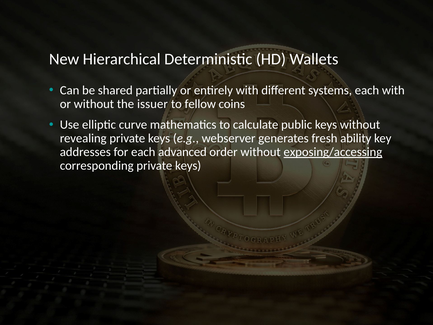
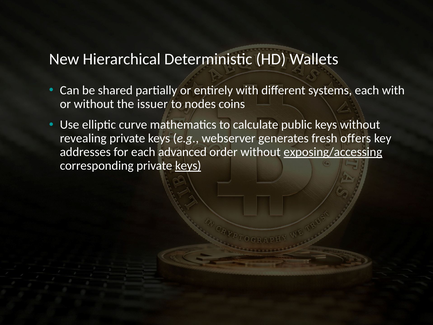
fellow: fellow -> nodes (200, 104)
ability: ability -> offers (356, 138)
keys underline: none -> present (188, 166)
